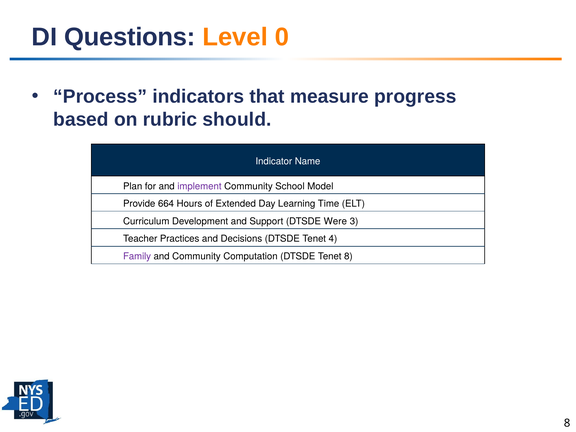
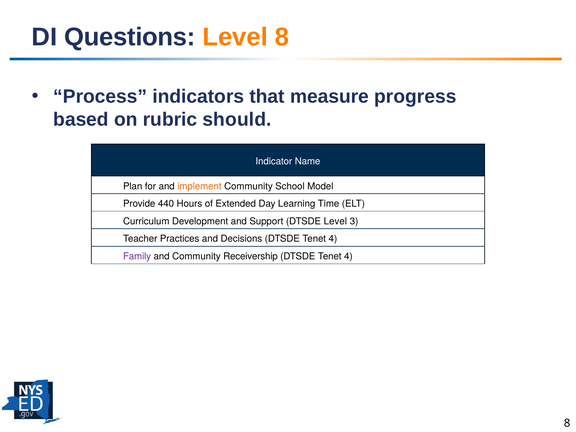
Level 0: 0 -> 8 (282, 37)
implement colour: purple -> orange (199, 186)
664: 664 -> 440 (166, 204)
DTSDE Were: Were -> Level (335, 221)
Computation: Computation -> Receivership (251, 256)
8: 8 -> 4 (348, 256)
